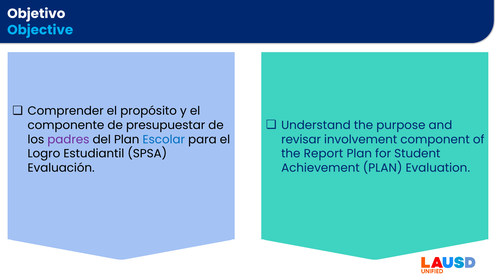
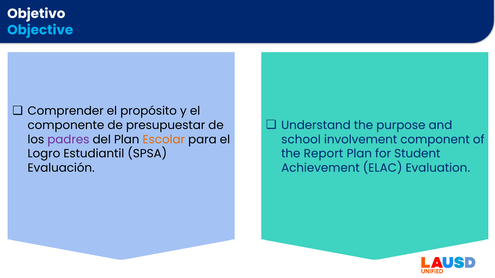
Escolar colour: blue -> orange (164, 140)
revisar: revisar -> school (301, 140)
Achievement PLAN: PLAN -> ELAC (383, 168)
